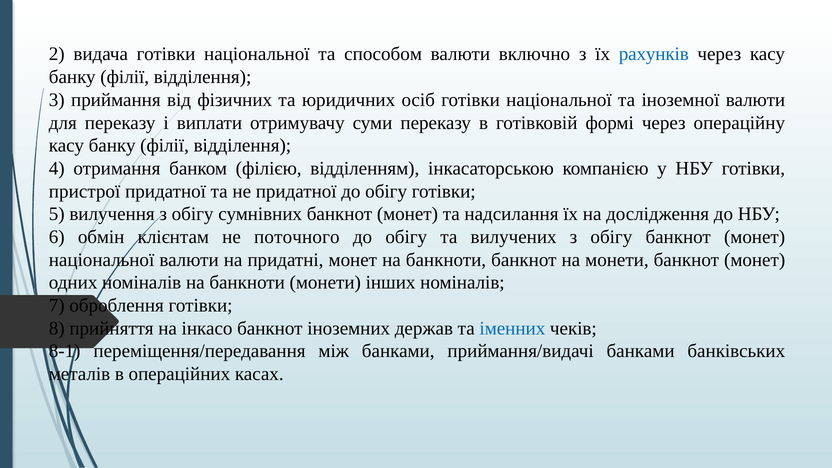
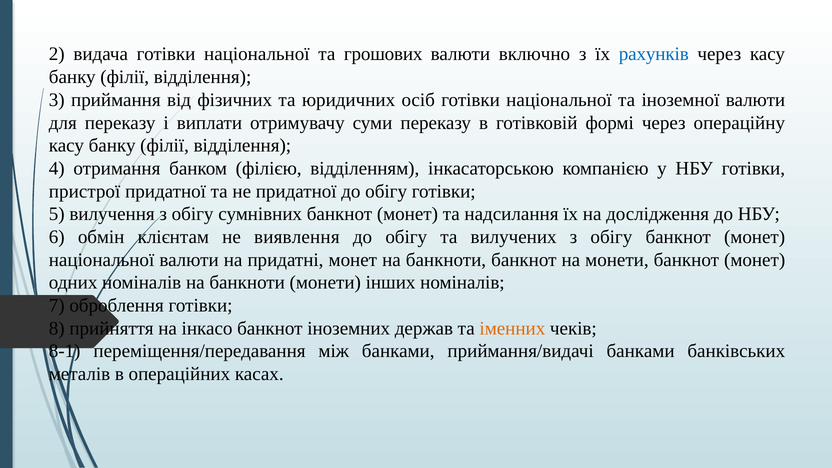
способом: способом -> грошових (383, 54)
поточного: поточного -> виявлення (297, 237)
іменних colour: blue -> orange (512, 328)
